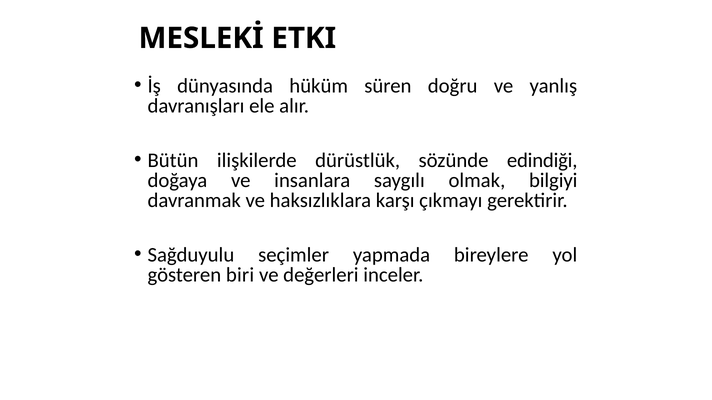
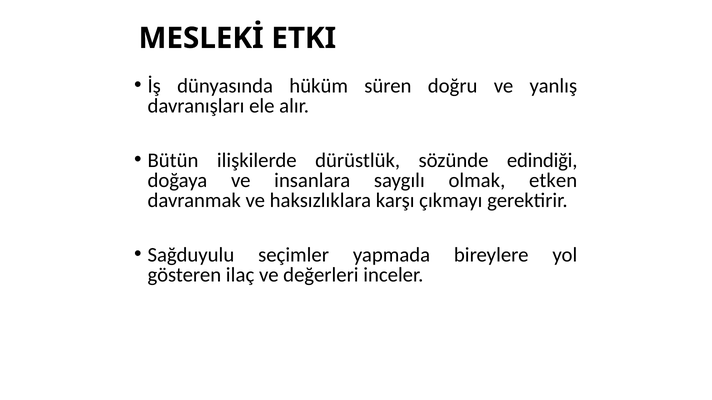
bilgiyi: bilgiyi -> etken (553, 180)
biri: biri -> ilaç (240, 275)
